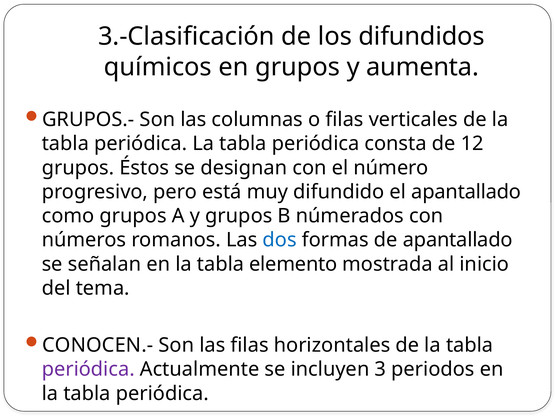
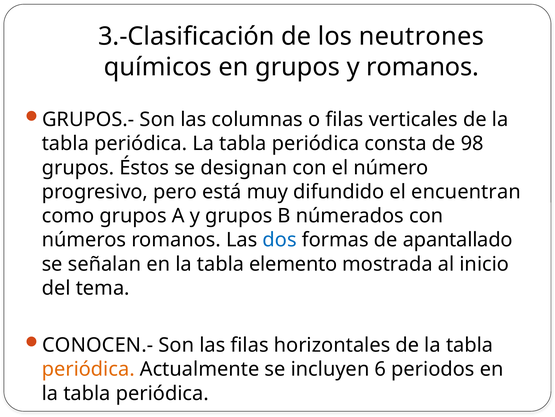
difundidos: difundidos -> neutrones (421, 36)
y aumenta: aumenta -> romanos (423, 67)
12: 12 -> 98 (472, 143)
el apantallado: apantallado -> encuentran (466, 191)
periódica colour: purple -> orange (88, 369)
3: 3 -> 6 (380, 369)
